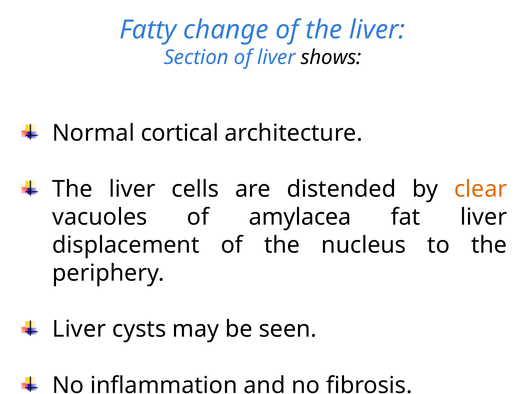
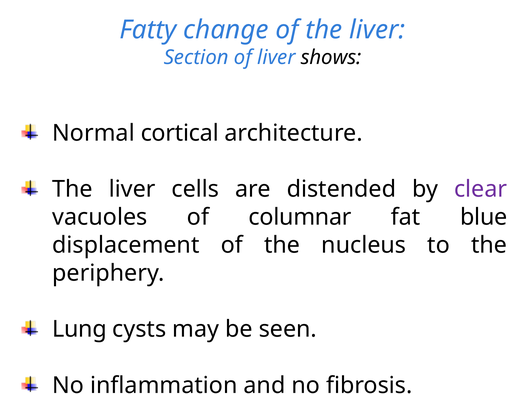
clear colour: orange -> purple (481, 189)
amylacea: amylacea -> columnar (300, 217)
fat liver: liver -> blue (484, 217)
Liver: Liver -> Lung (79, 329)
